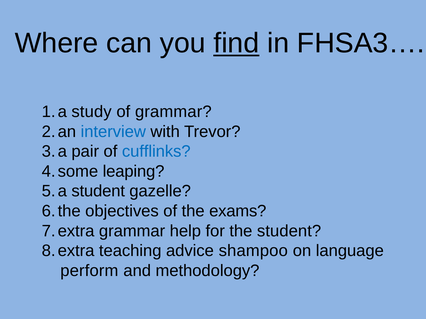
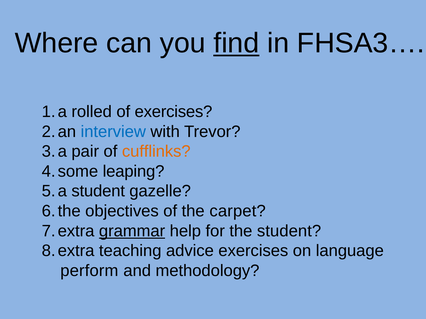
study: study -> rolled (92, 112)
of grammar: grammar -> exercises (173, 112)
cufflinks colour: blue -> orange (156, 152)
exams: exams -> carpet (238, 211)
grammar underline: none -> present (132, 231)
advice shampoo: shampoo -> exercises (253, 251)
